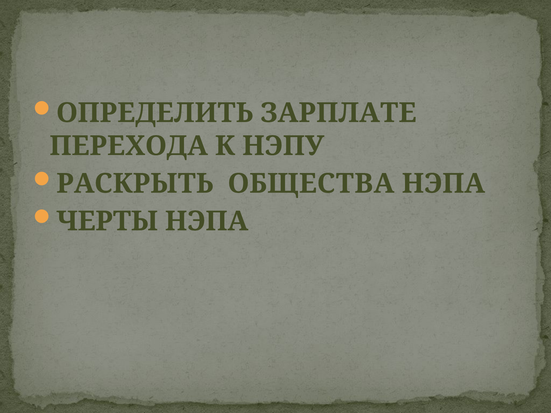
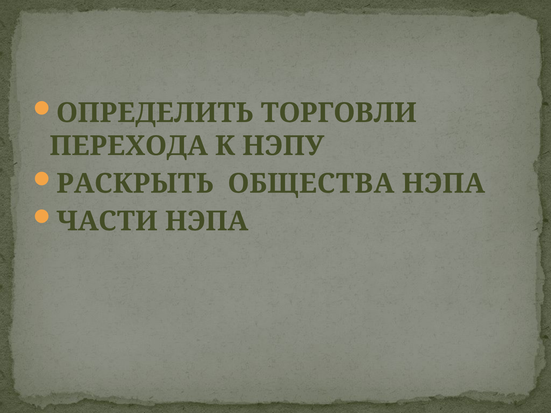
ЗАРПЛАТЕ: ЗАРПЛАТЕ -> ТОРГОВЛИ (339, 113)
ЧЕРТЫ: ЧЕРТЫ -> ЧАСТИ (107, 221)
